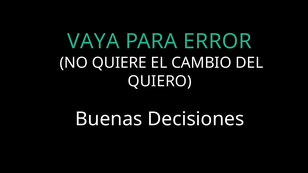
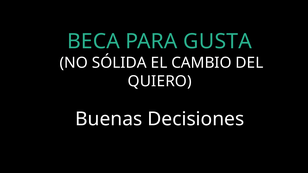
VAYA: VAYA -> BECA (93, 41)
ERROR: ERROR -> GUSTA (218, 41)
QUIERE: QUIERE -> SÓLIDA (119, 63)
